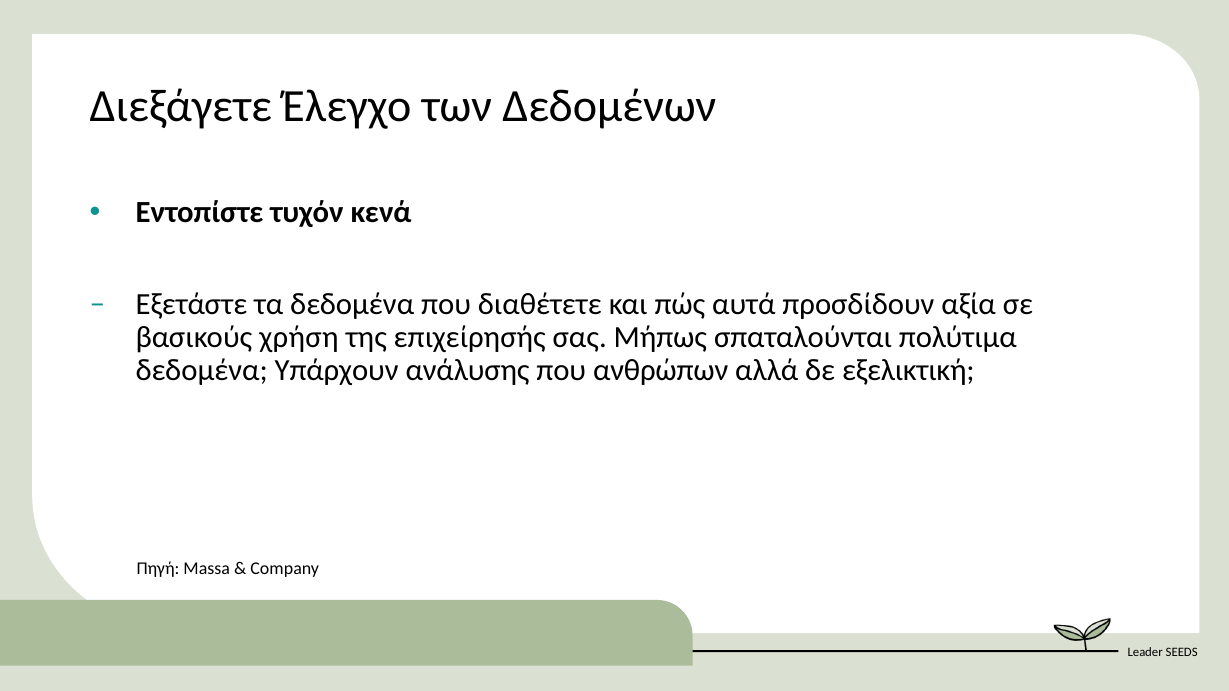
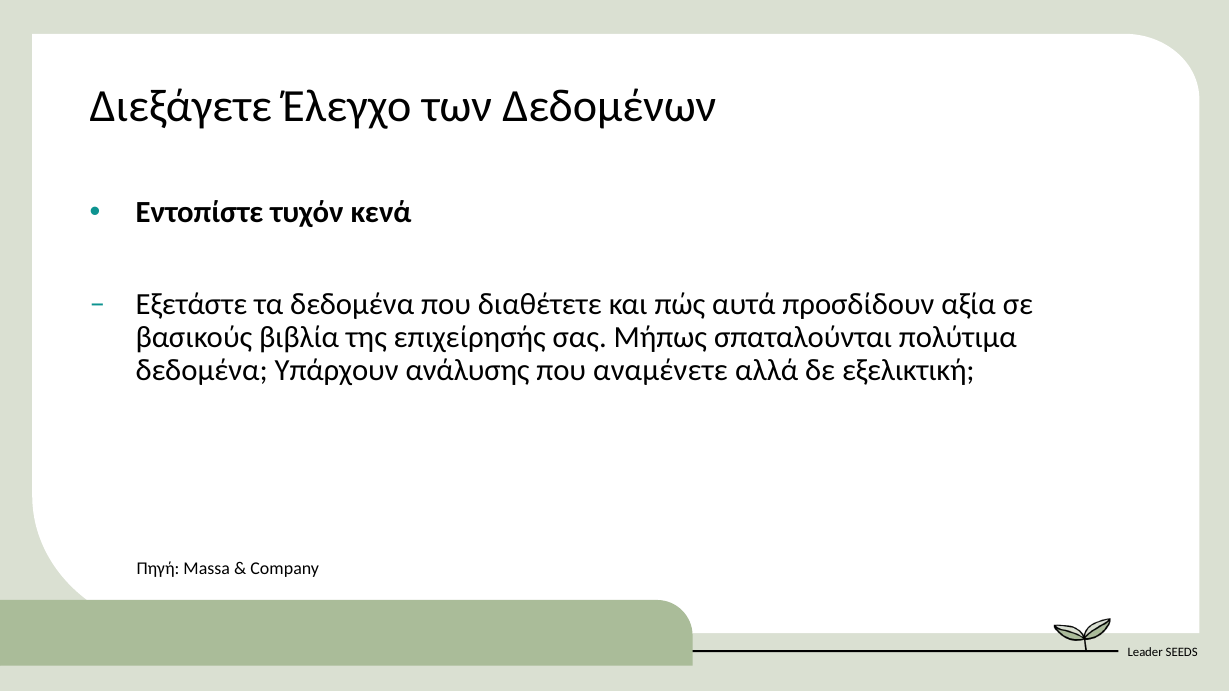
χρήση: χρήση -> βιβλία (299, 338)
ανθρώπων: ανθρώπων -> αναμένετε (661, 371)
